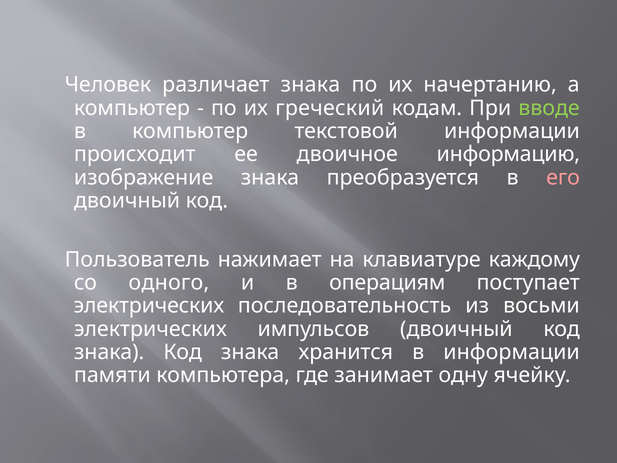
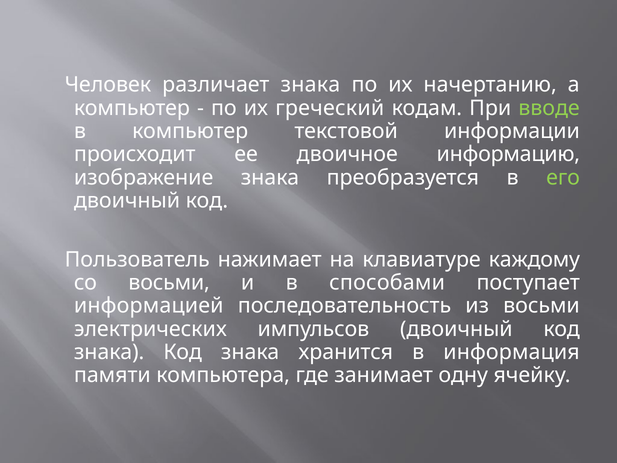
его colour: pink -> light green (563, 177)
со одного: одного -> восьми (169, 283)
операциям: операциям -> способами (387, 283)
электрических: электрических -> информацией (149, 306)
в информации: информации -> информация (512, 352)
